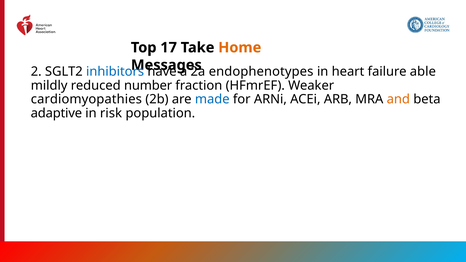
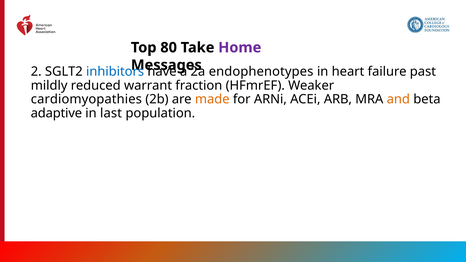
17: 17 -> 80 (169, 48)
Home colour: orange -> purple (240, 48)
able: able -> past (423, 71)
number: number -> warrant (148, 85)
made colour: blue -> orange (212, 99)
risk: risk -> last (111, 113)
